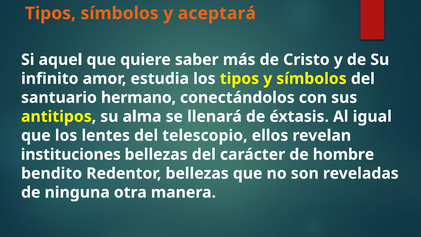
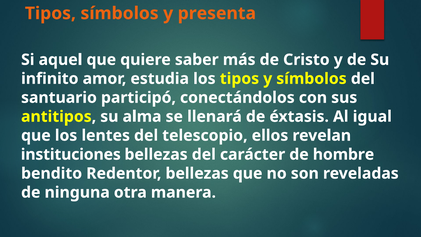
aceptará: aceptará -> presenta (217, 13)
hermano: hermano -> participó (138, 98)
